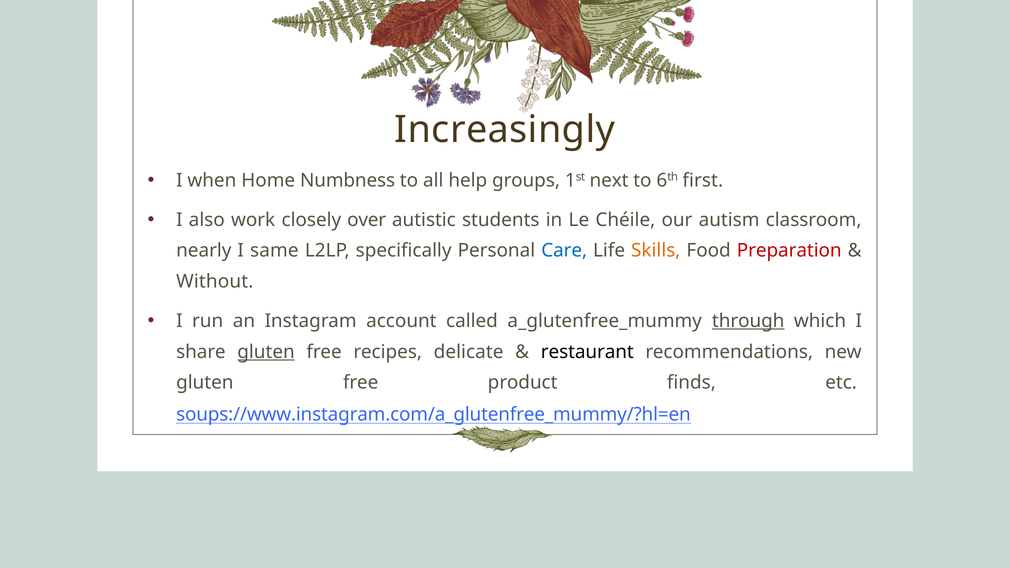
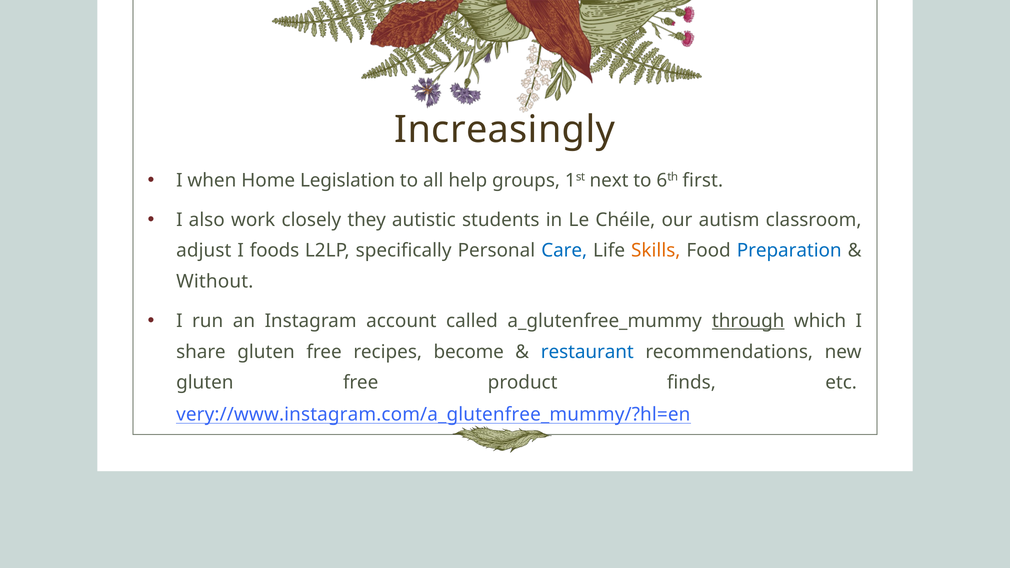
Numbness: Numbness -> Legislation (348, 181)
over: over -> they (367, 220)
nearly: nearly -> adjust (204, 251)
same: same -> foods (275, 251)
Preparation colour: red -> blue (789, 251)
gluten underline: present -> none (266, 352)
delicate: delicate -> become (469, 352)
restaurant colour: black -> blue (587, 352)
soups://www.instagram.com/a_glutenfree_mummy/?hl=en: soups://www.instagram.com/a_glutenfree_mummy/?hl=en -> very://www.instagram.com/a_glutenfree_mummy/?hl=en (433, 415)
